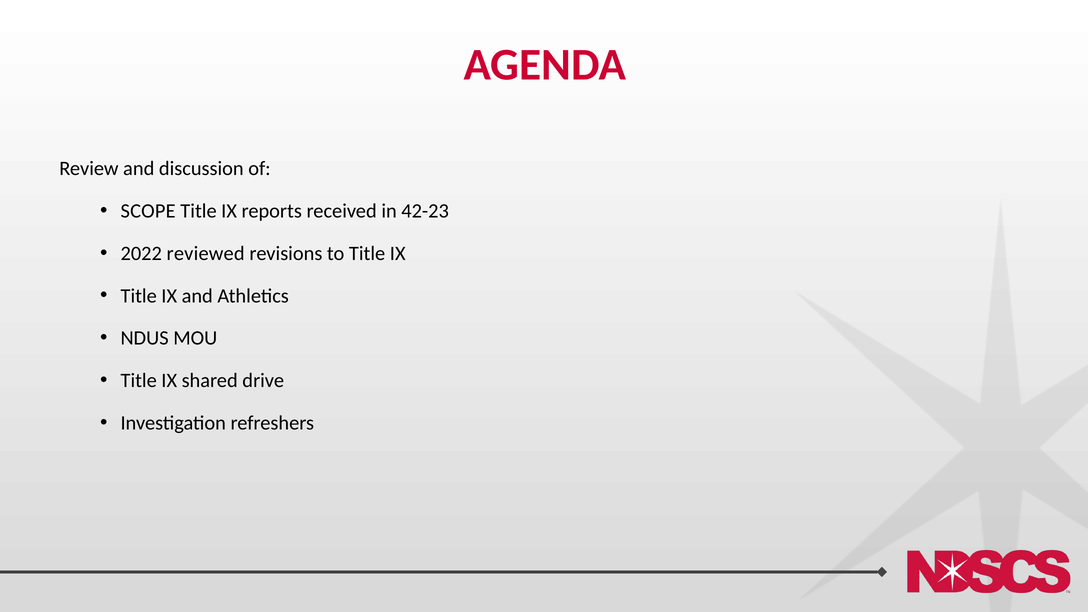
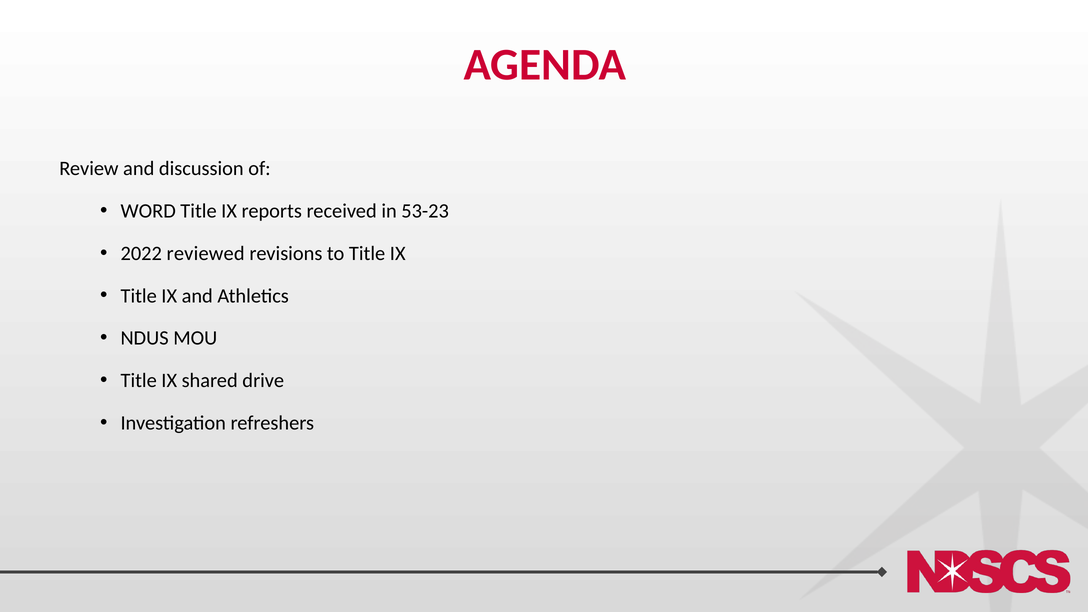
SCOPE: SCOPE -> WORD (148, 211)
42-23: 42-23 -> 53-23 (425, 211)
